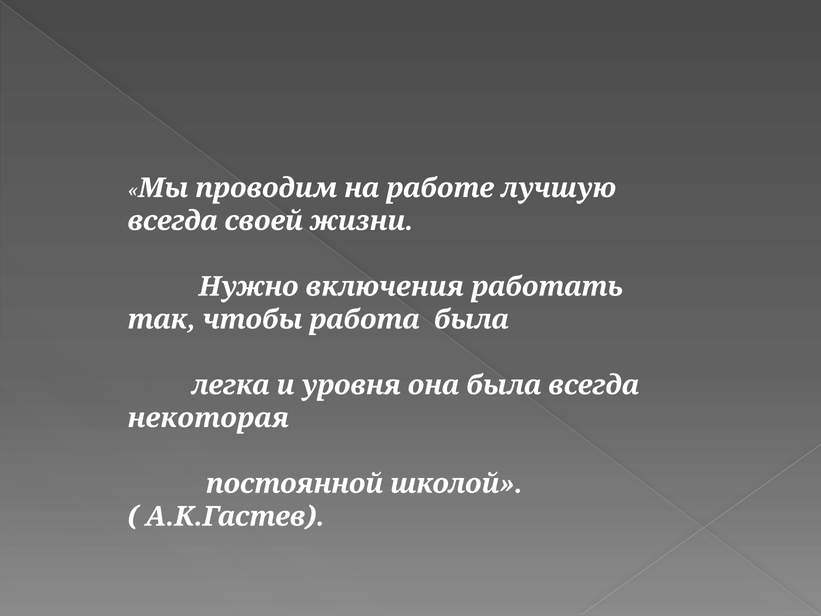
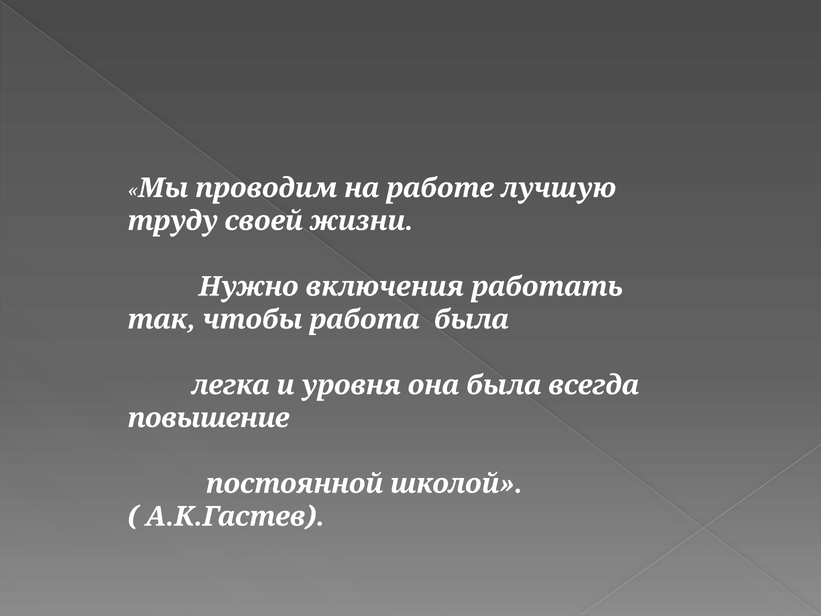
всегда: всегда -> труду (173, 221)
некоторая: некоторая -> повышение (209, 418)
